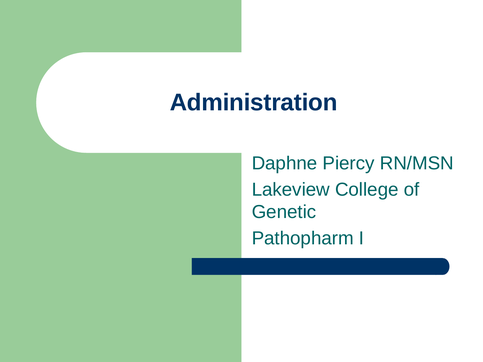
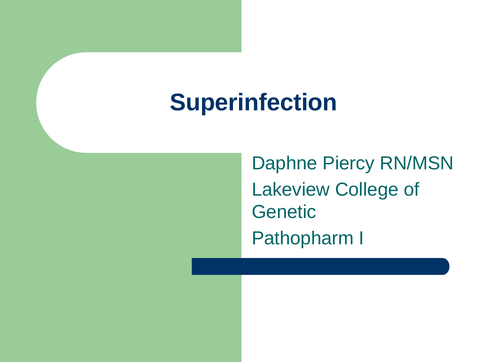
Administration: Administration -> Superinfection (254, 102)
